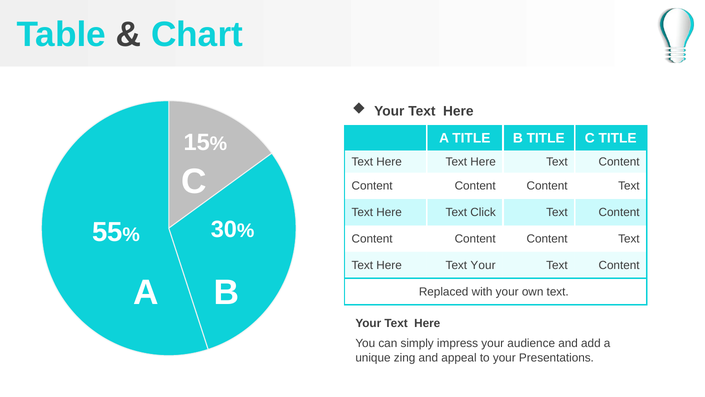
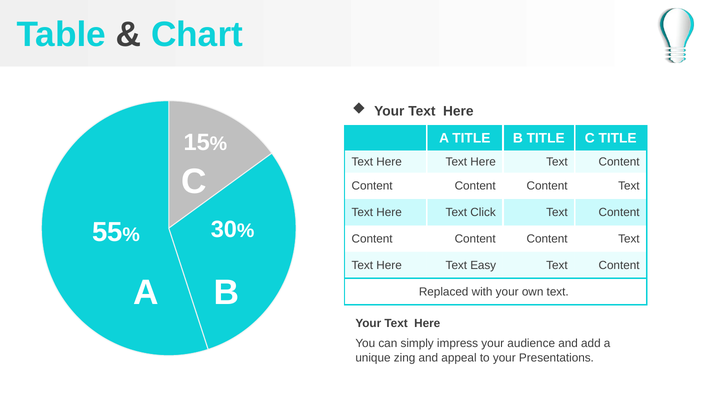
Text Your: Your -> Easy (483, 265)
